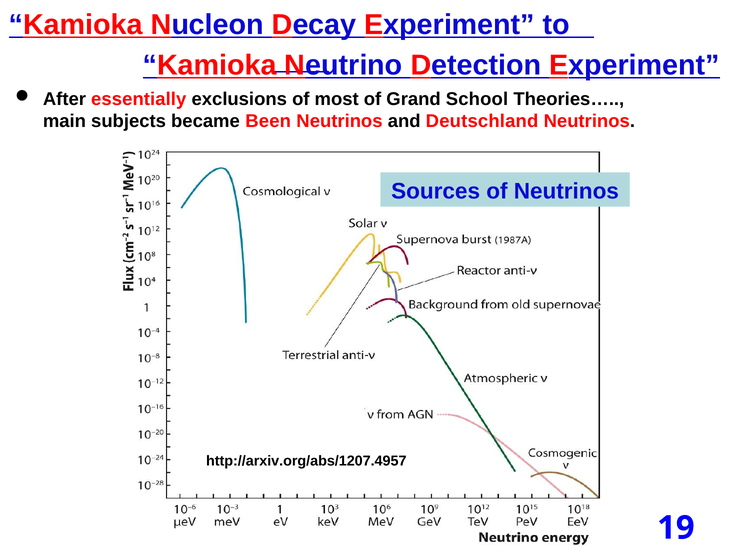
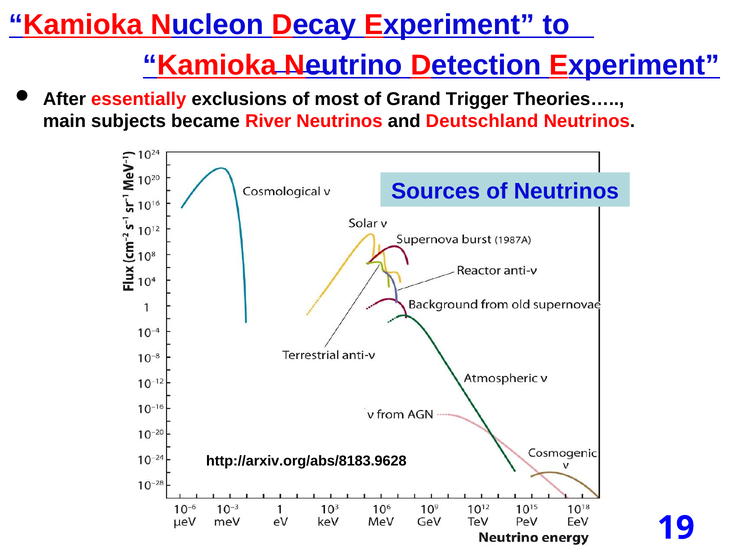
School: School -> Trigger (477, 99)
Been: Been -> River (268, 121)
http://arxiv.org/abs/1207.4957: http://arxiv.org/abs/1207.4957 -> http://arxiv.org/abs/8183.9628 (306, 461)
